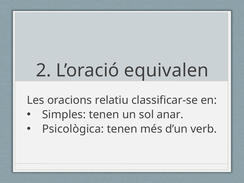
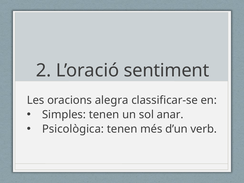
equivalen: equivalen -> sentiment (167, 70)
relatiu: relatiu -> alegra (112, 100)
